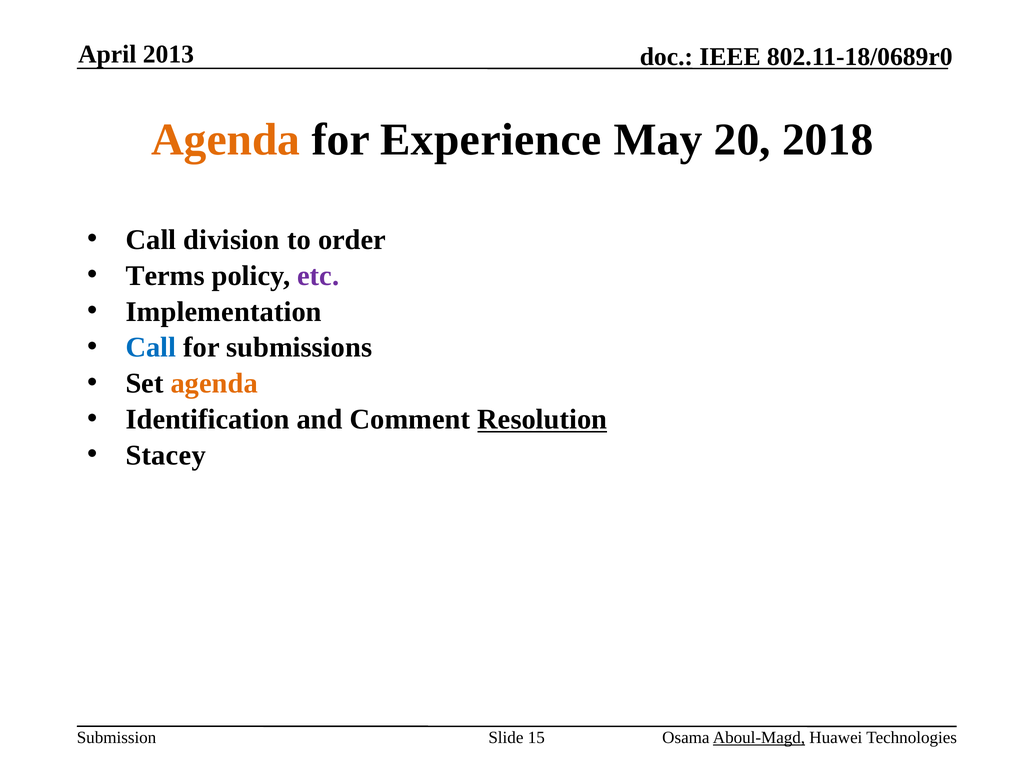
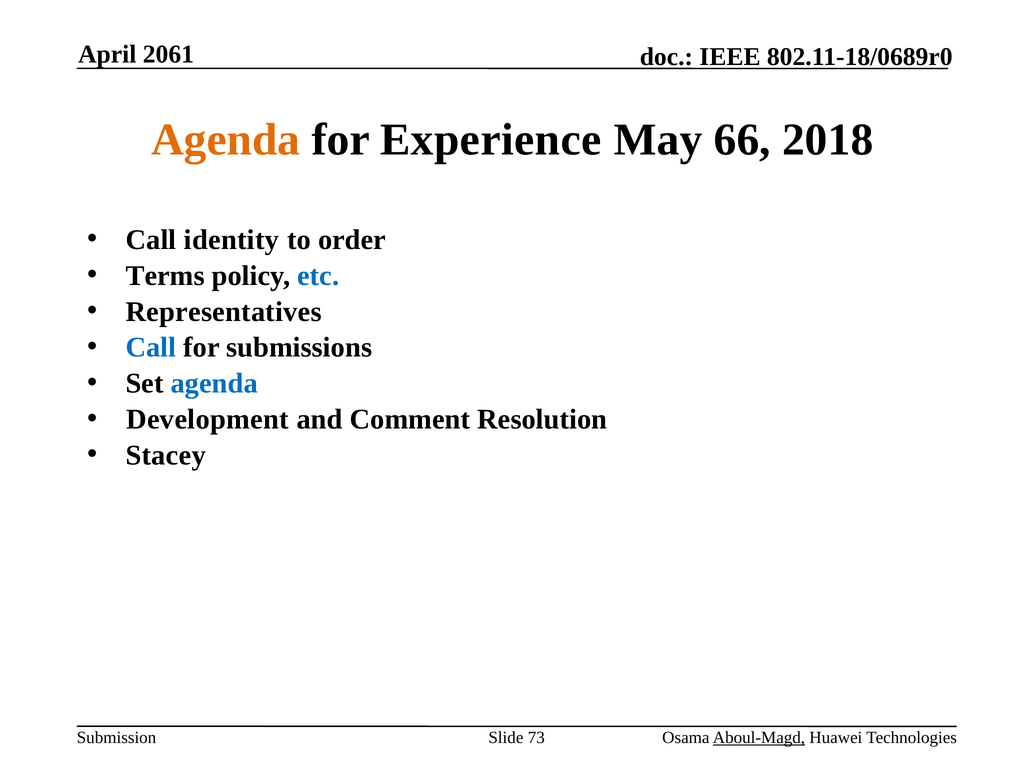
2013: 2013 -> 2061 (168, 54)
20: 20 -> 66 (742, 140)
division: division -> identity (231, 240)
etc colour: purple -> blue (318, 276)
Implementation: Implementation -> Representatives (224, 312)
agenda colour: orange -> blue (214, 383)
Identification: Identification -> Development (208, 419)
Resolution underline: present -> none (542, 419)
15: 15 -> 73 (536, 737)
